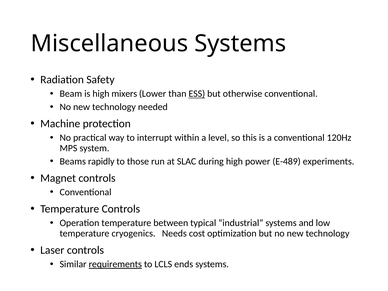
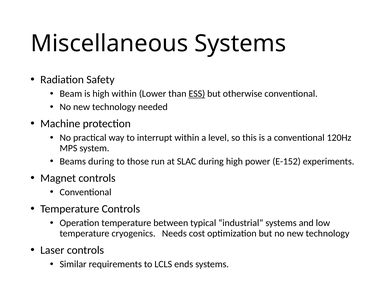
high mixers: mixers -> within (124, 94)
Beams rapidly: rapidly -> during (101, 161)
E-489: E-489 -> E-152 (287, 161)
requirements underline: present -> none (115, 264)
